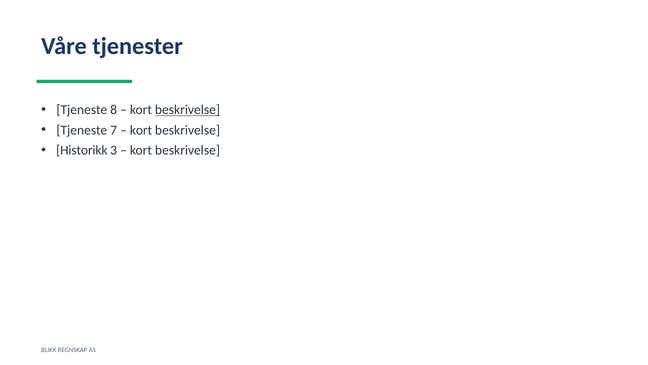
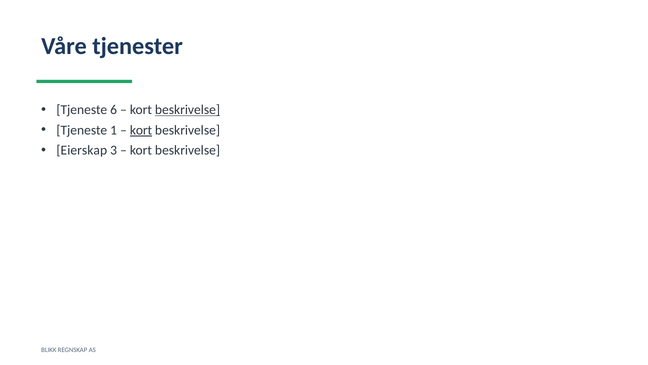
8: 8 -> 6 (114, 110)
7: 7 -> 1 (114, 130)
kort underline: none -> present (141, 130)
Historikk: Historikk -> Eierskap (82, 150)
